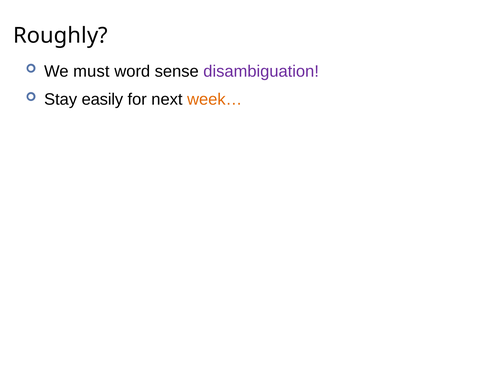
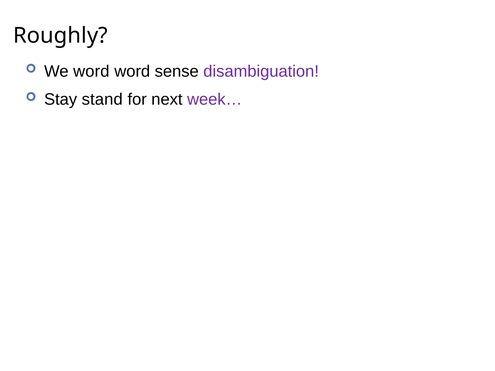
We must: must -> word (91, 71)
easily: easily -> stand (102, 99)
week… colour: orange -> purple (215, 99)
